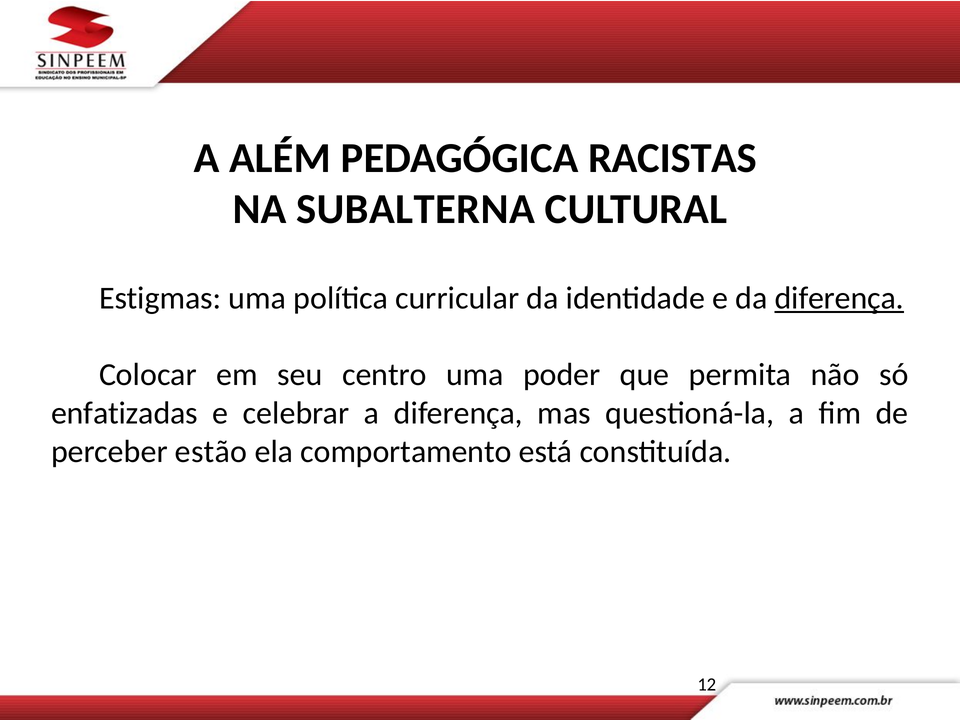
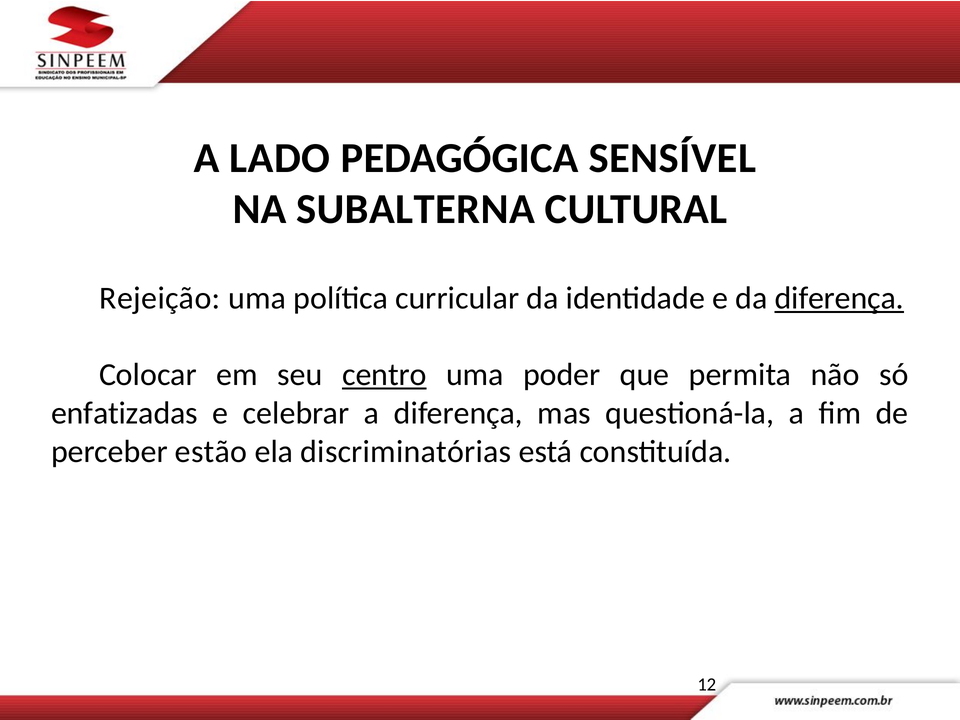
ALÉM: ALÉM -> LADO (280, 158)
RACISTAS: RACISTAS -> SENSÍVEL (672, 158)
Estigmas: Estigmas -> Rejeição (160, 298)
centro underline: none -> present (384, 375)
comportamento: comportamento -> discriminatórias (406, 452)
